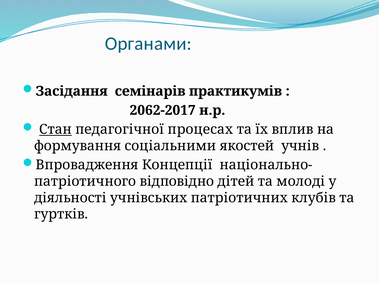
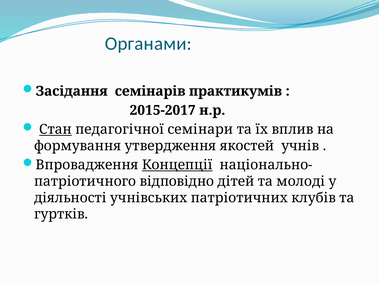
2062-2017: 2062-2017 -> 2015-2017 (163, 110)
процесах: процесах -> семінари (200, 130)
соціальними: соціальними -> утвердження (170, 146)
Концепції underline: none -> present (177, 165)
